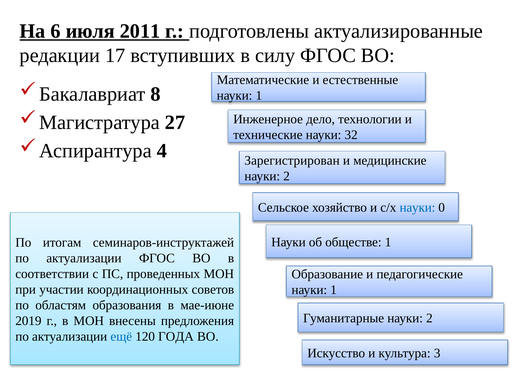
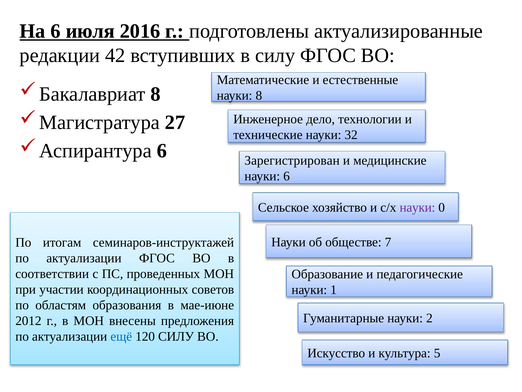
2011: 2011 -> 2016 (140, 31)
17: 17 -> 42 (115, 55)
1: 1 -> 8 (259, 96)
4: 4 -> 6 (162, 151)
2: 2 -> 6 (287, 176)
науки colour: blue -> purple (417, 207)
обществе 1: 1 -> 7 (388, 242)
2019: 2019 -> 2012 (28, 320)
120 ГОДА: ГОДА -> СИЛУ (176, 336)
3: 3 -> 5 (437, 353)
